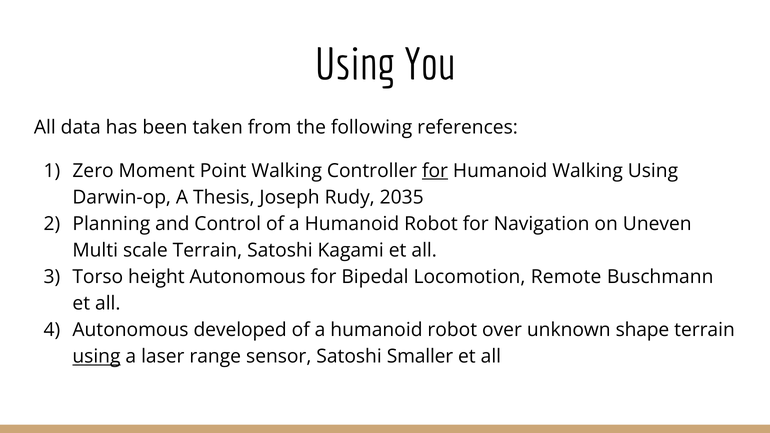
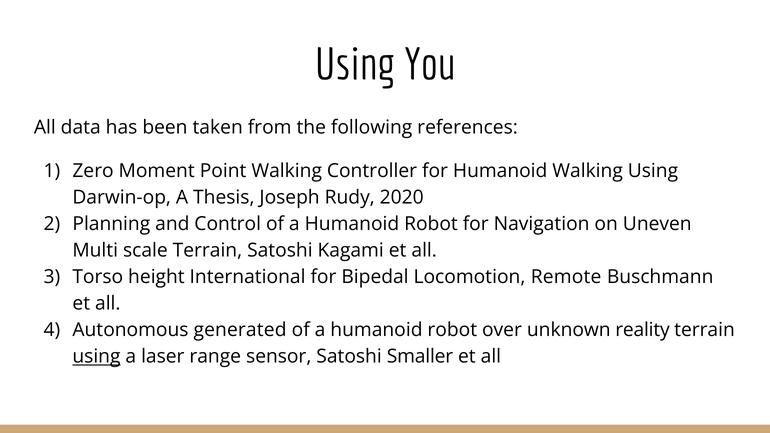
for underline: present -> none (435, 171)
2035: 2035 -> 2020 (402, 197)
height Autonomous: Autonomous -> International (248, 277)
developed: developed -> generated (240, 330)
shape: shape -> reality (642, 330)
